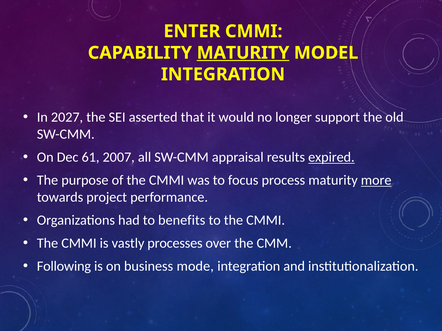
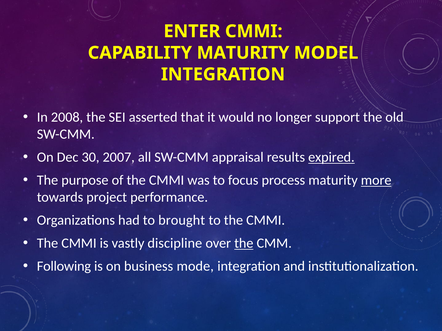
MATURITY underline: present -> none (243, 53)
2027: 2027 -> 2008 (67, 117)
61: 61 -> 30 (91, 157)
benefits: benefits -> brought (182, 221)
processes: processes -> discipline (175, 244)
the underline: none -> present (244, 244)
